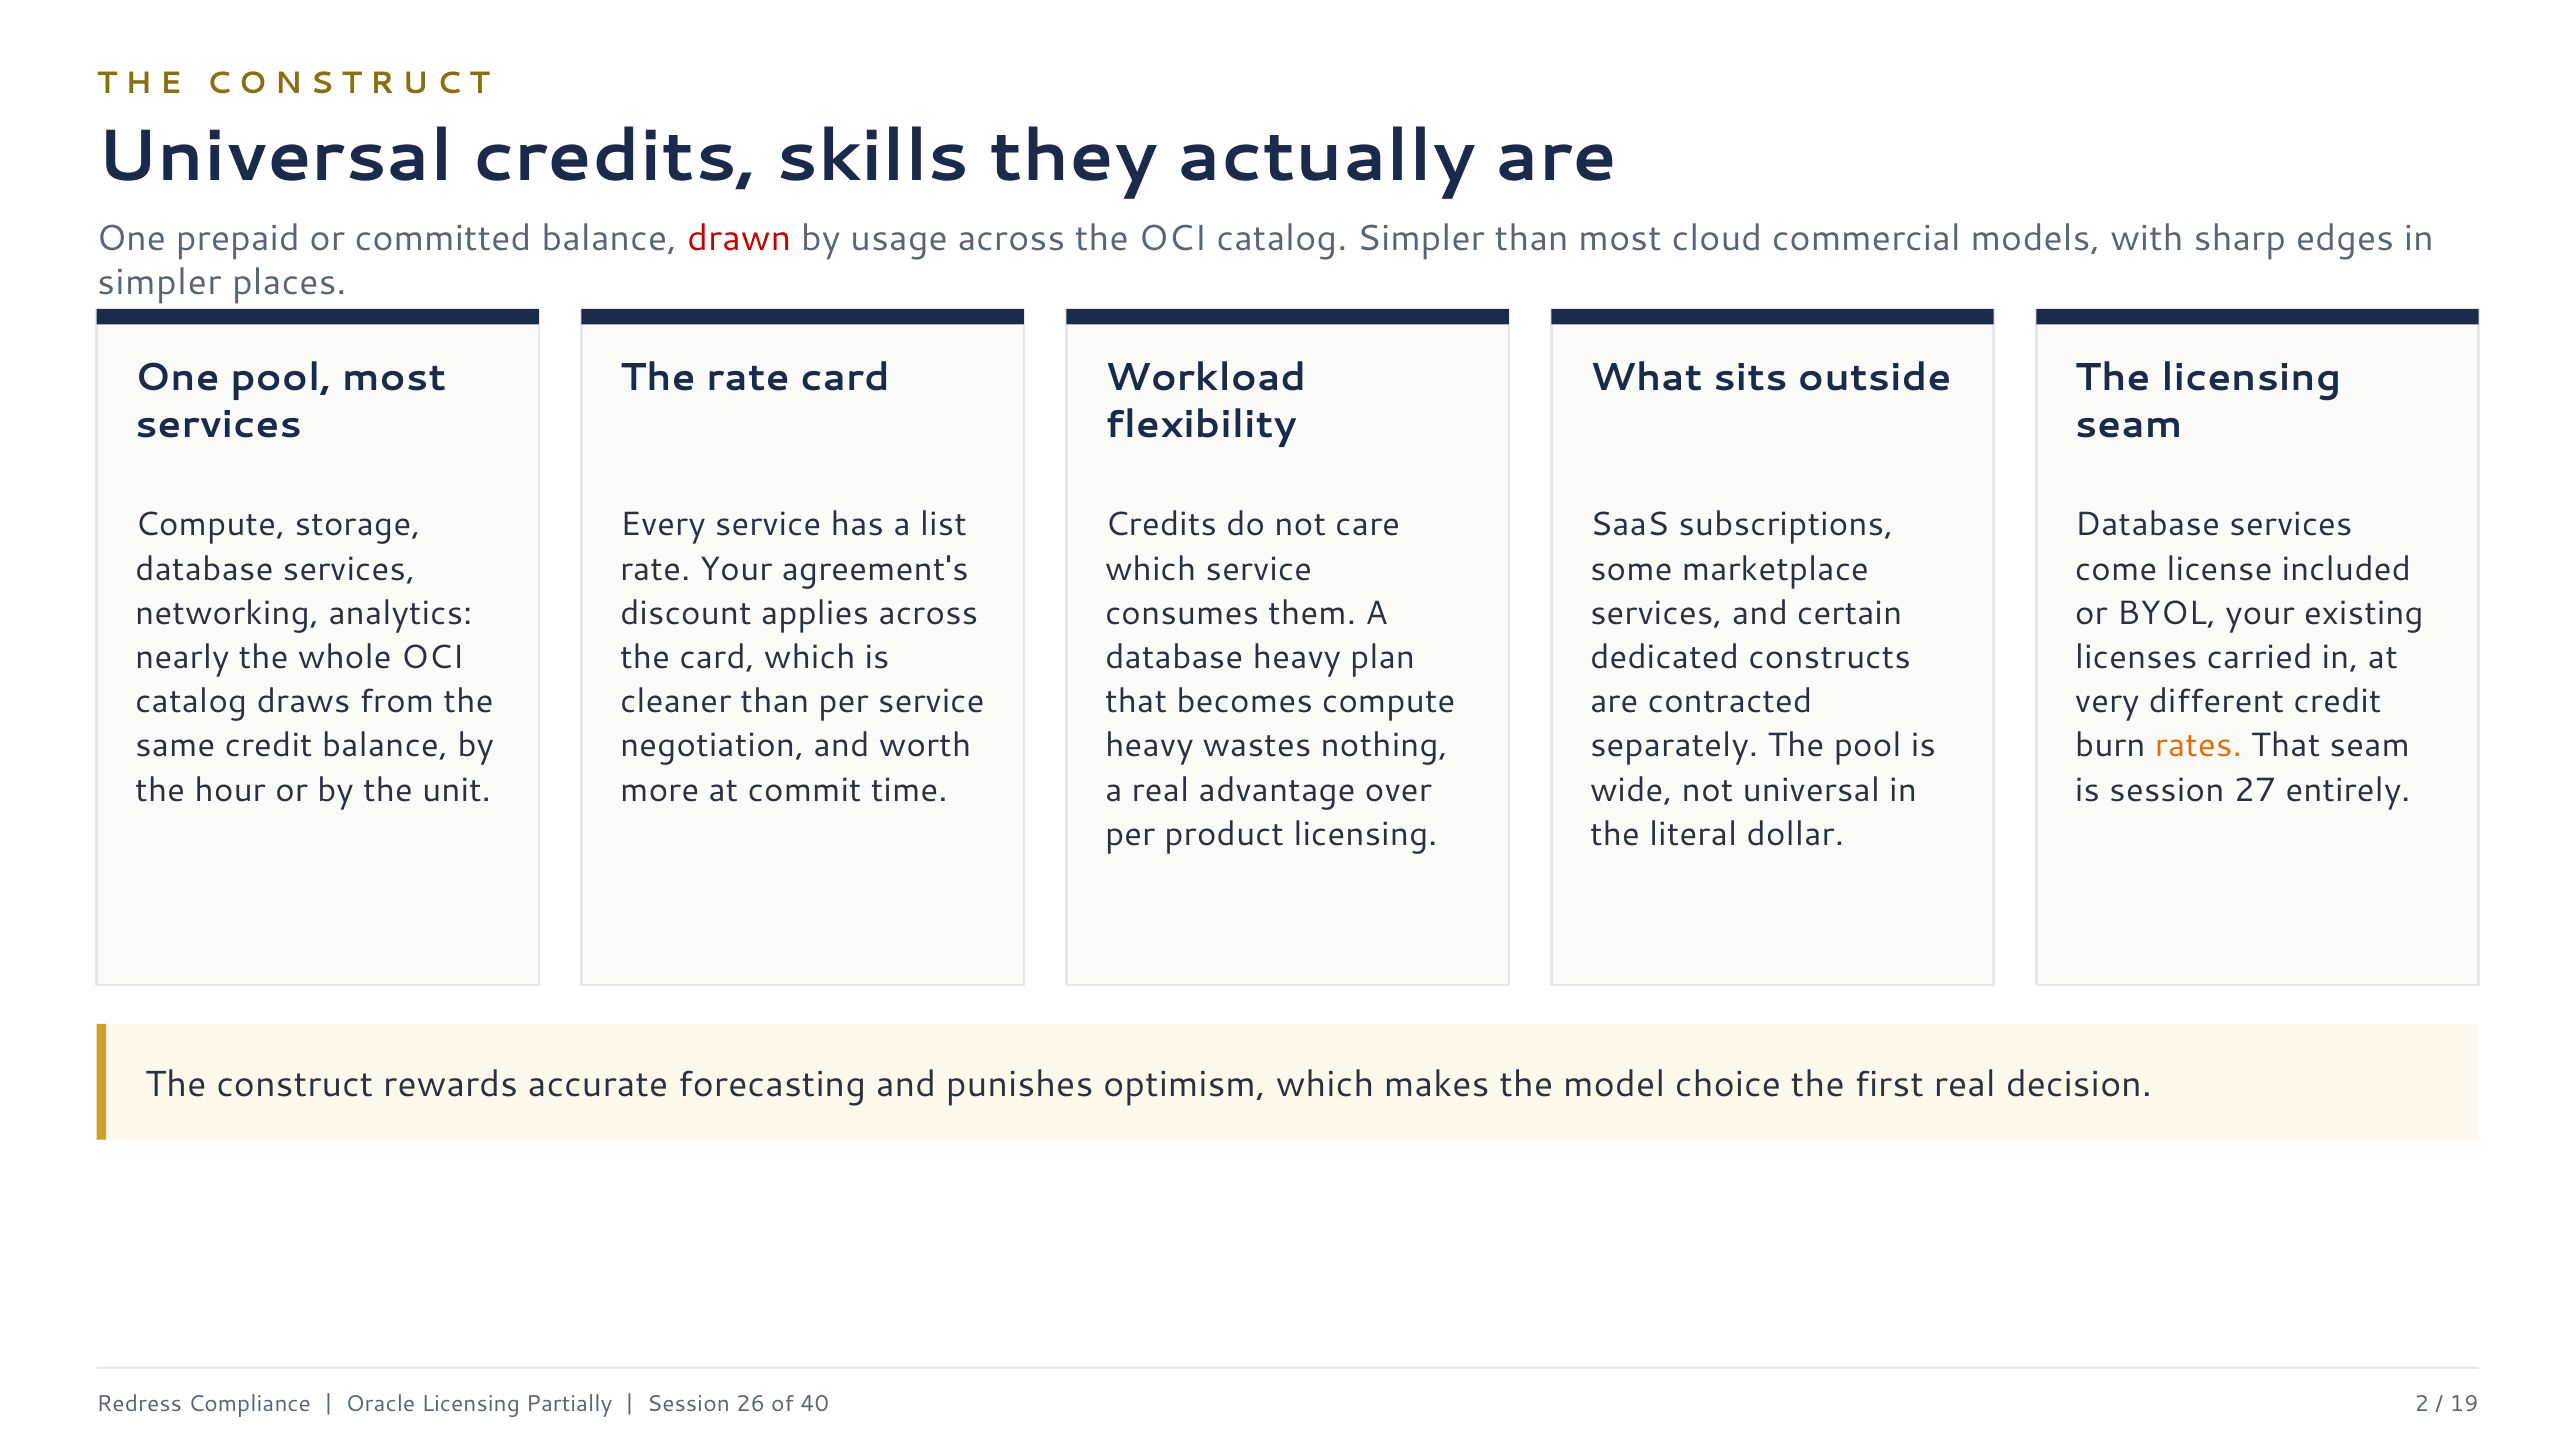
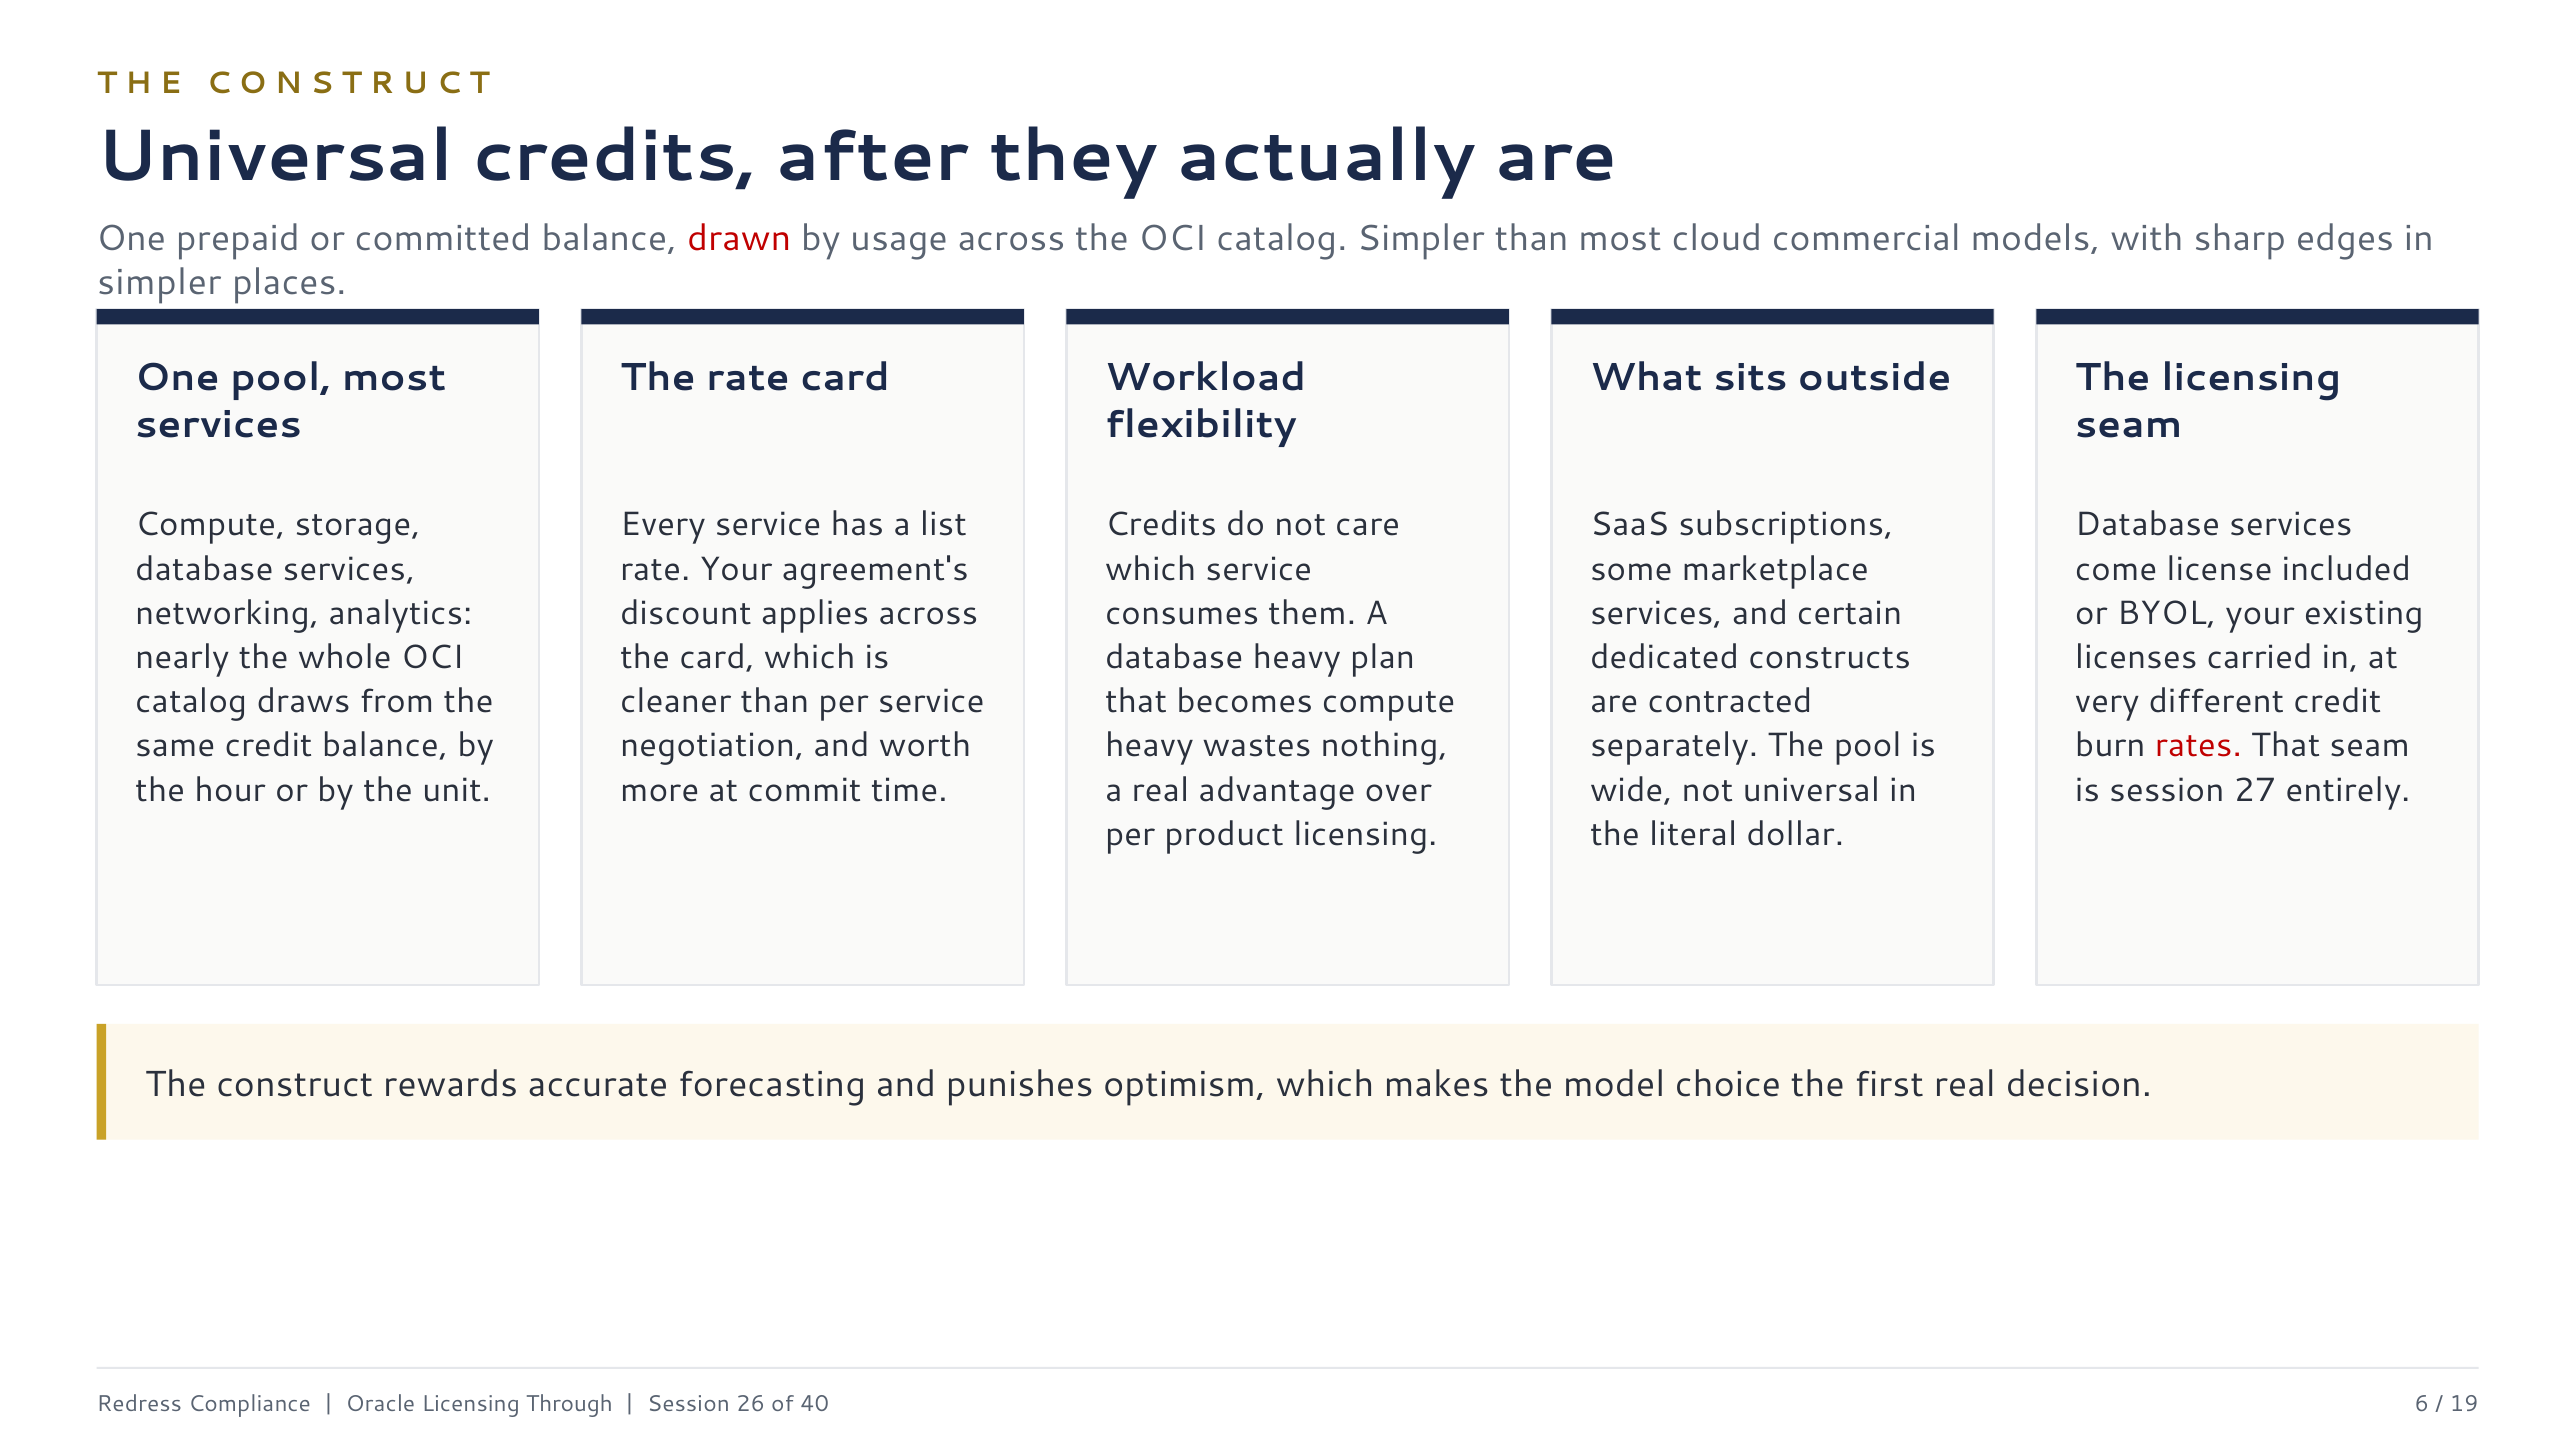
skills: skills -> after (873, 157)
rates colour: orange -> red (2198, 746)
Partially: Partially -> Through (569, 1404)
2: 2 -> 6 (2422, 1404)
